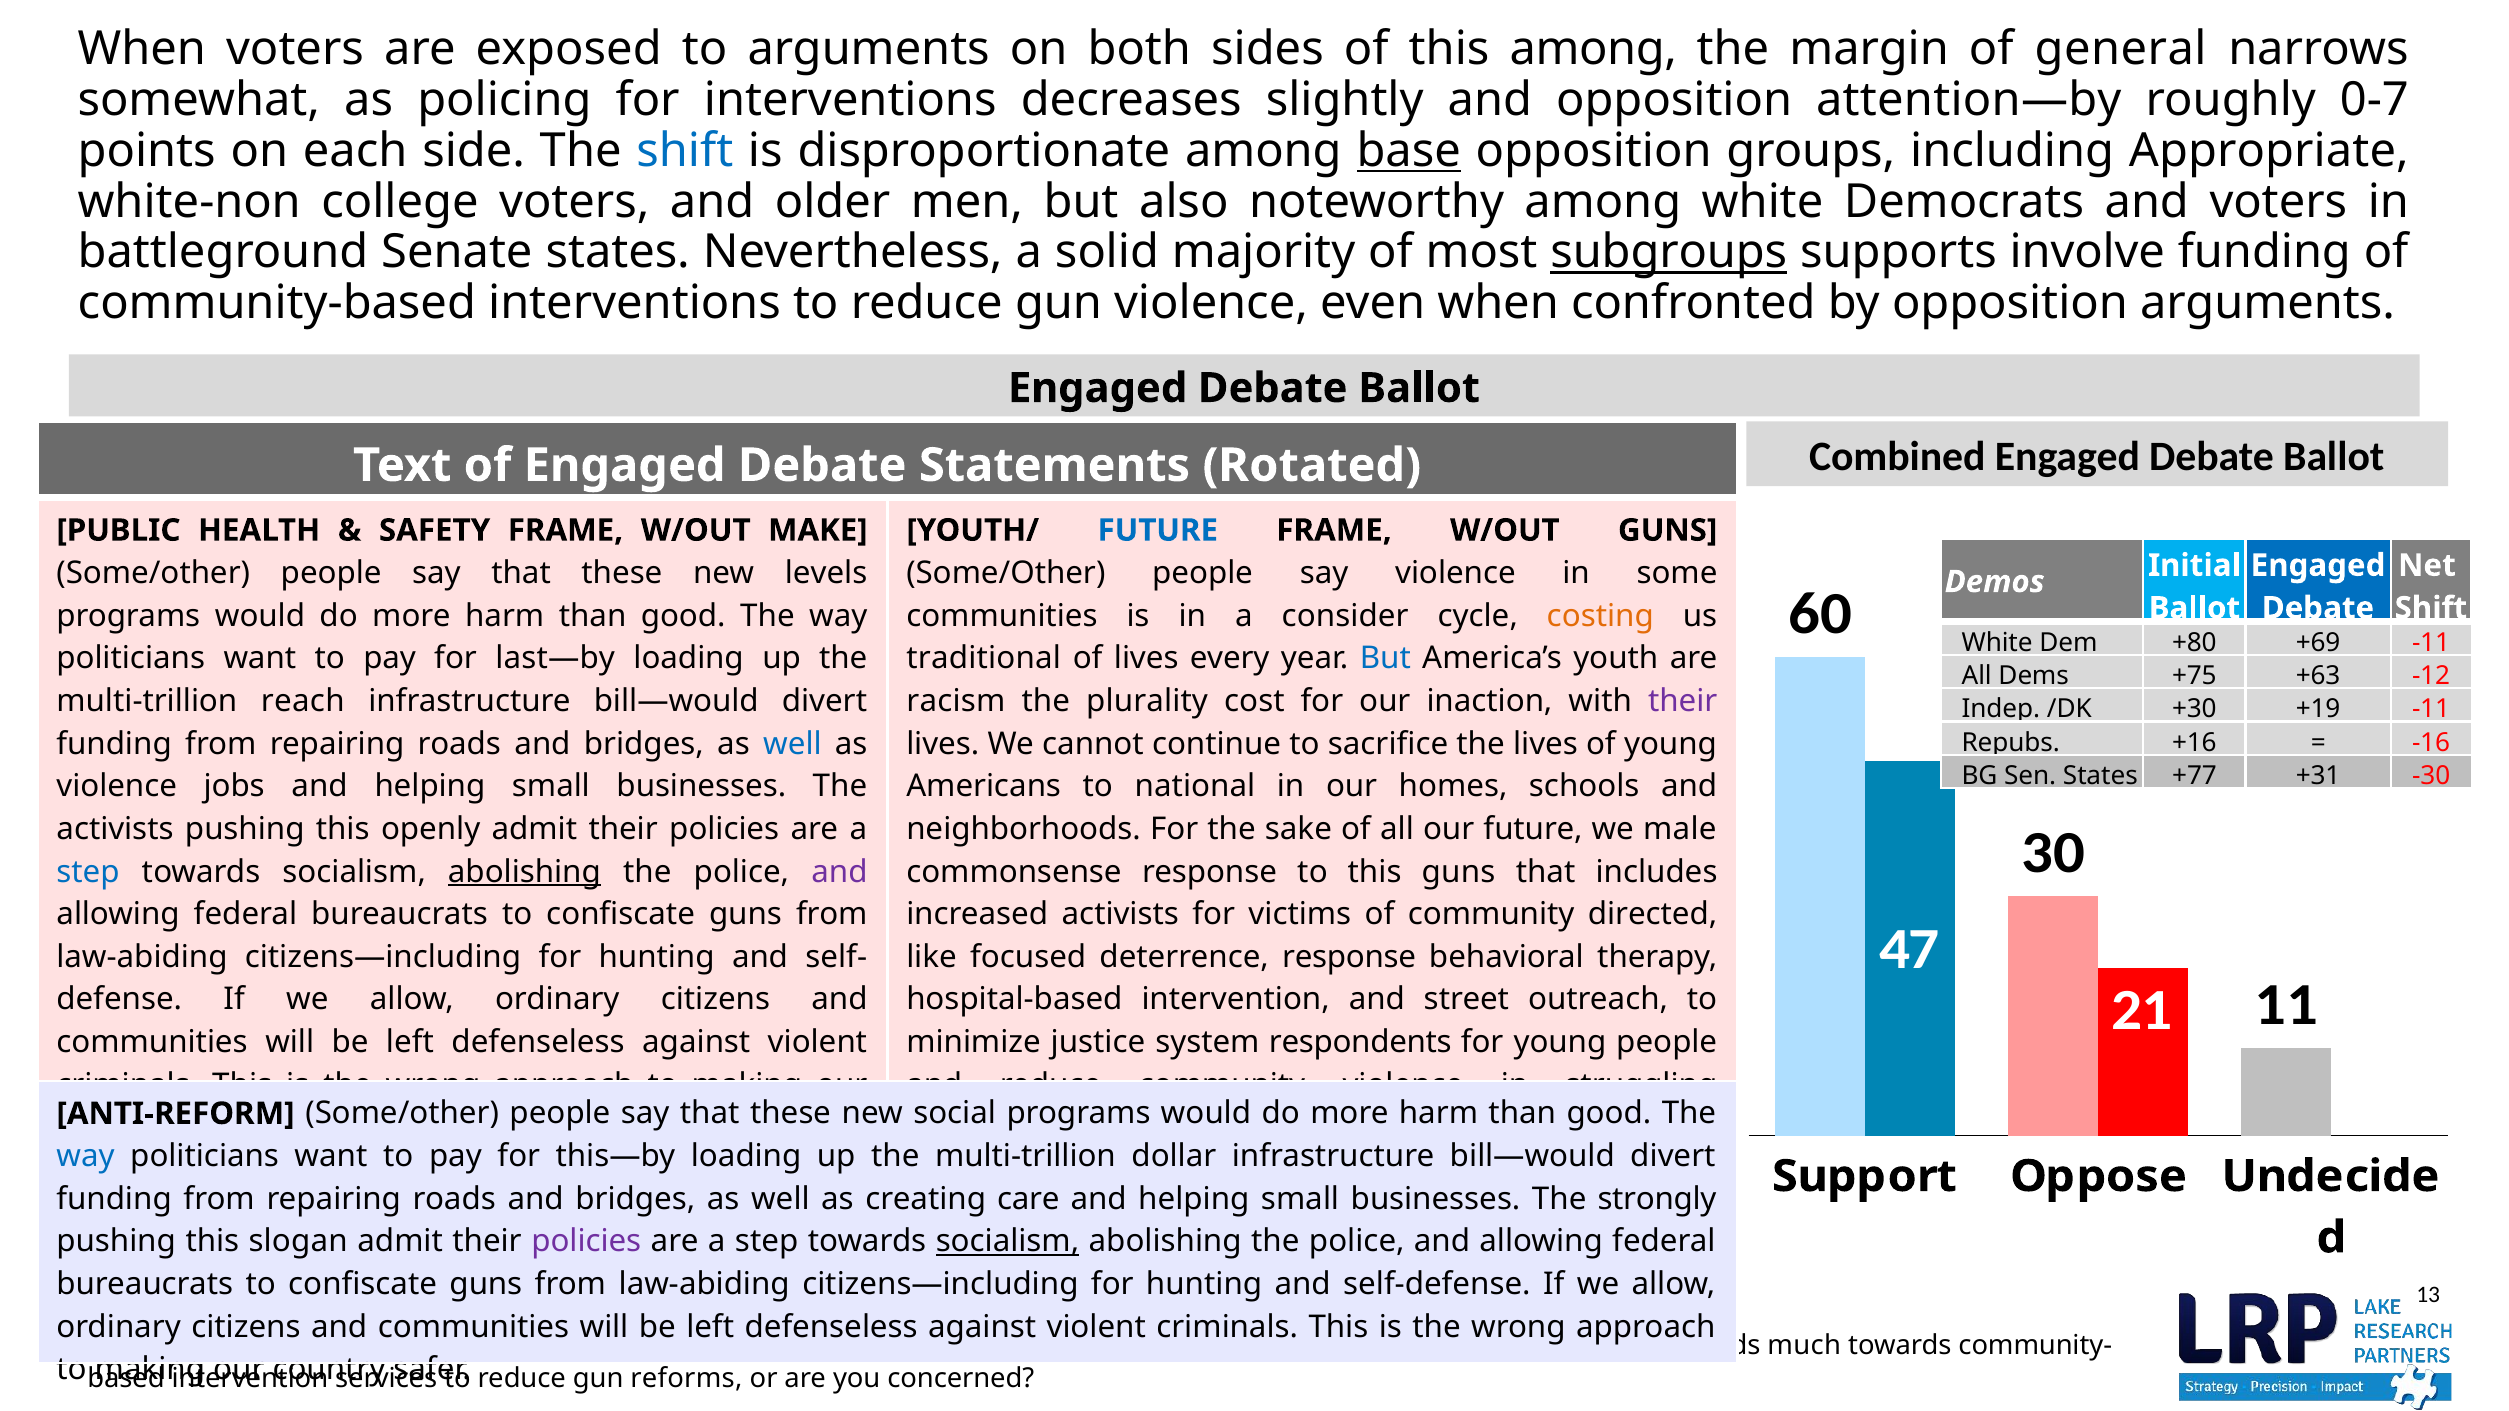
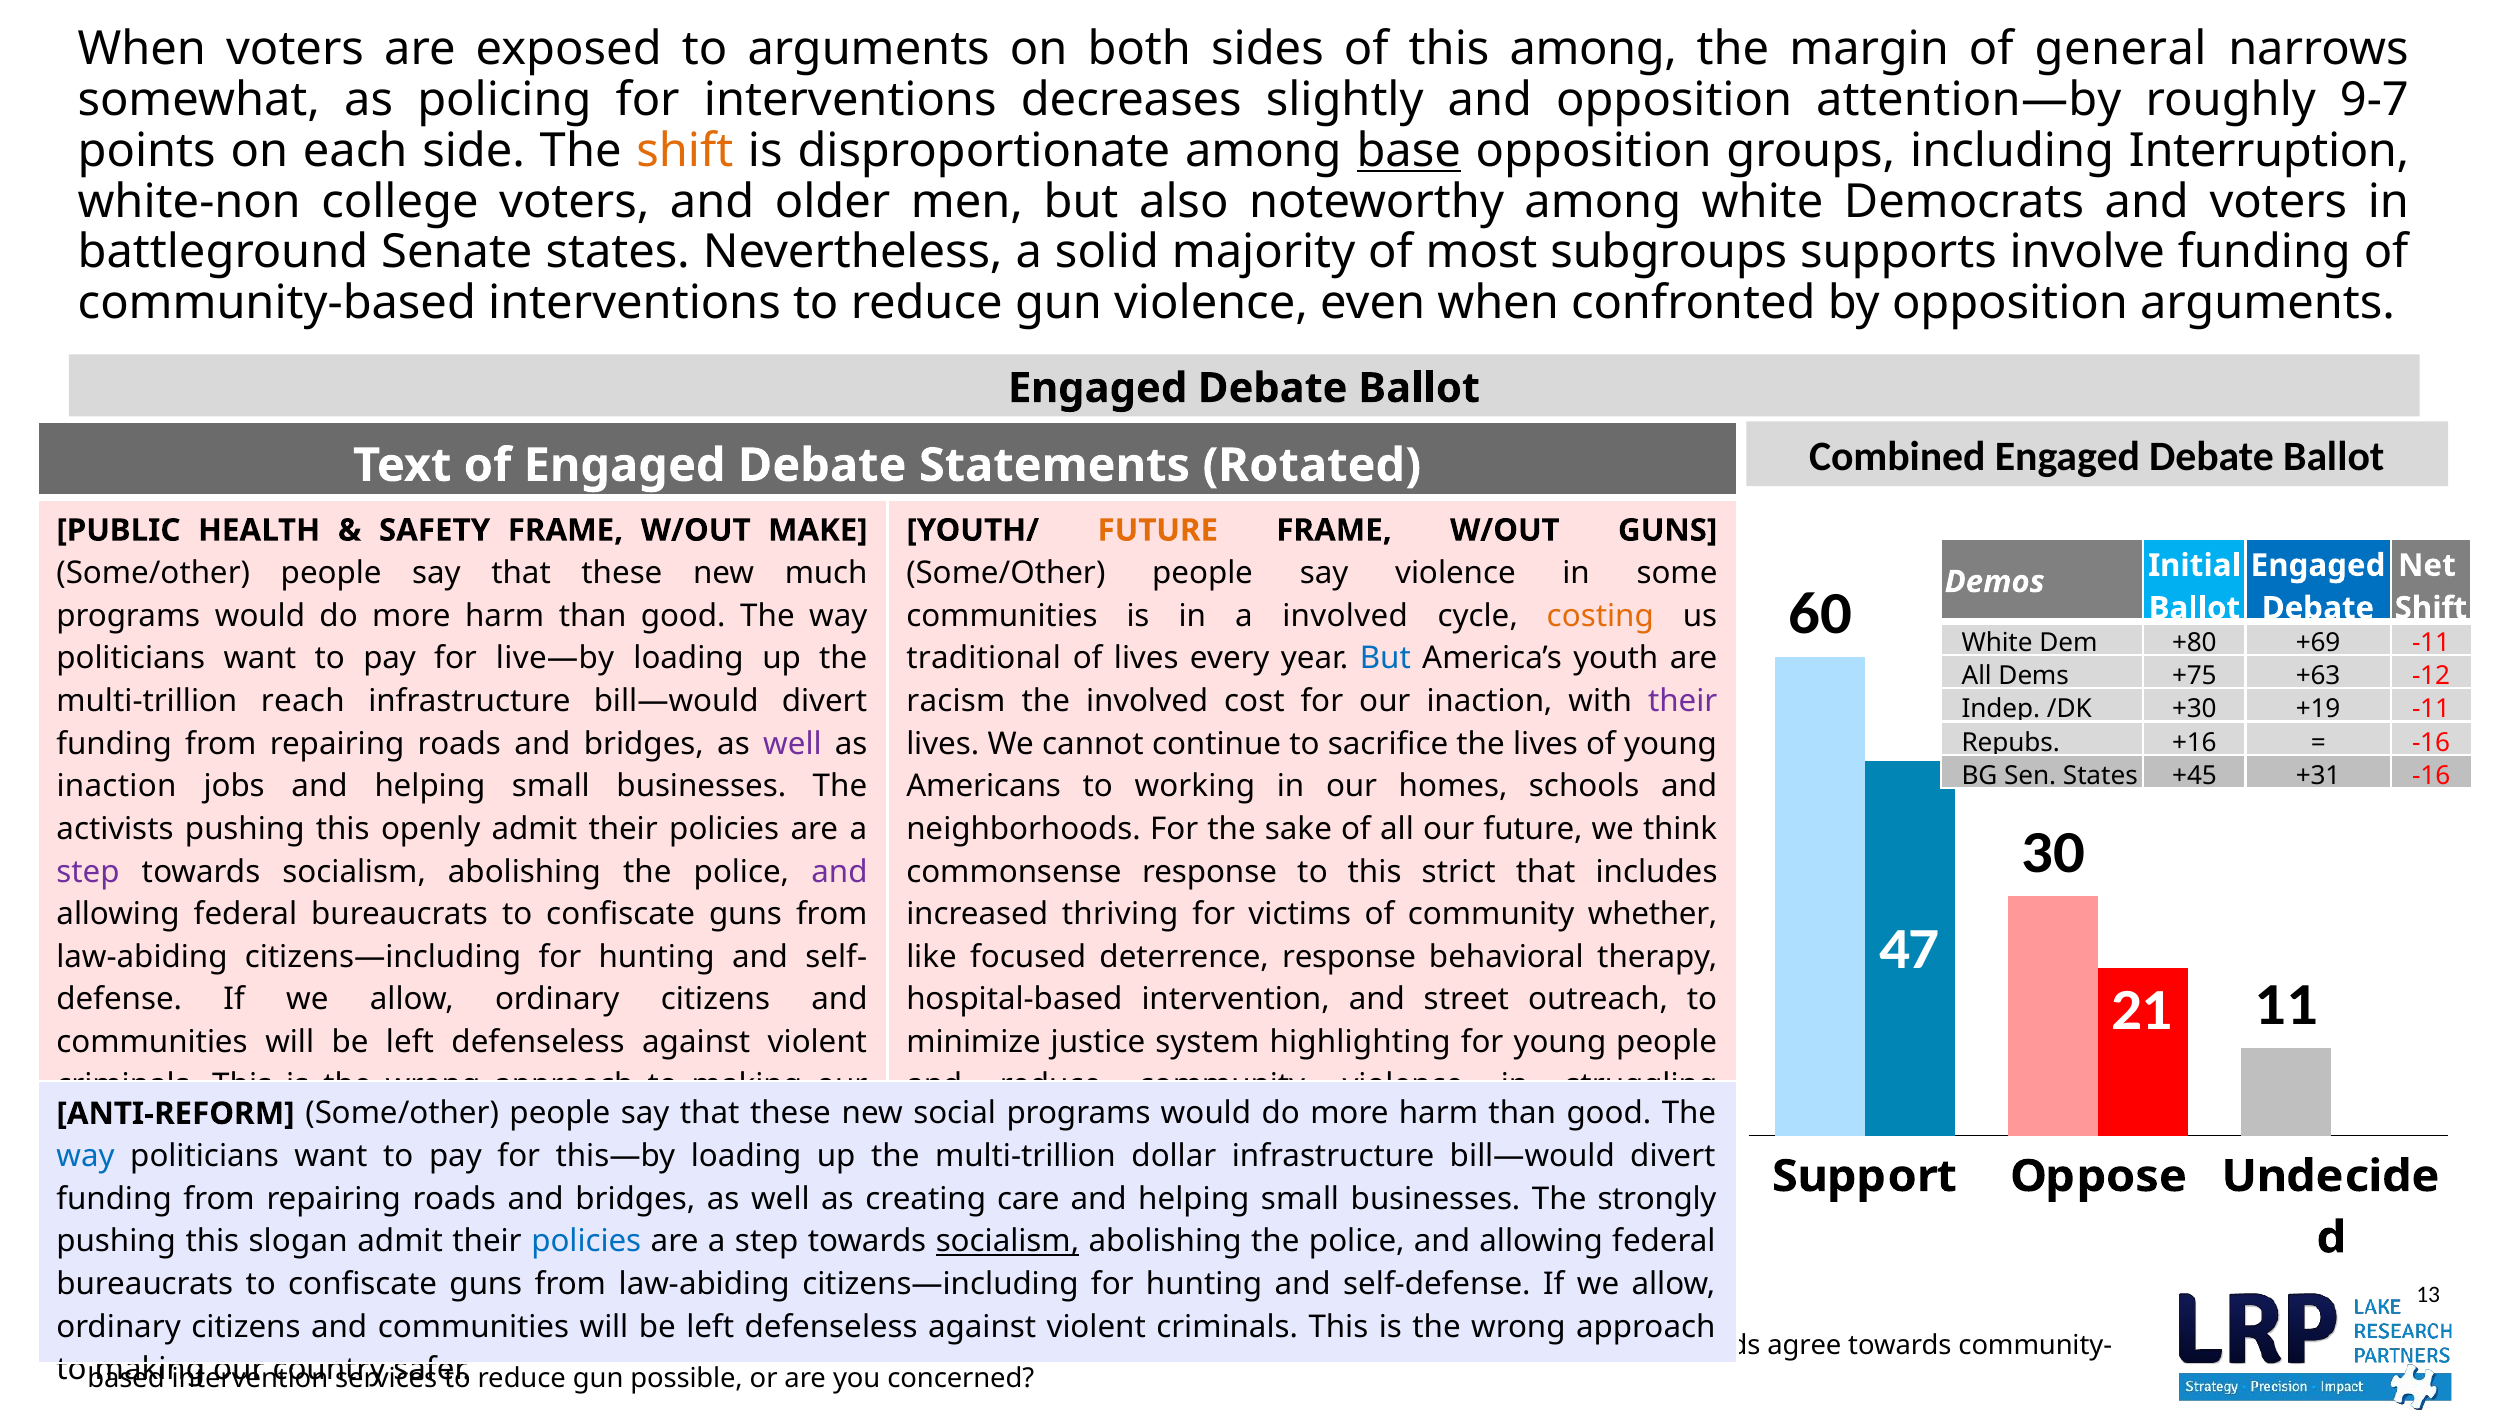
0-7: 0-7 -> 9-7 (2374, 100)
shift colour: blue -> orange (685, 151)
Appropriate: Appropriate -> Interruption (2269, 151)
subgroups underline: present -> none (1669, 252)
FUTURE colour: blue -> orange (1158, 530)
levels: levels -> much (826, 573)
a consider: consider -> involved (1345, 616)
last—by: last—by -> live—by (555, 658)
the plurality: plurality -> involved (1147, 701)
well colour: blue -> purple (792, 744)
+77: +77 -> +45 (2195, 776)
+31 -30: -30 -> -16 (2431, 776)
violence: violence -> inaction (117, 787)
national: national -> working (1195, 787)
male: male -> think (1680, 829)
step colour: blue -> purple (88, 872)
abolishing underline: present -> none (524, 872)
this guns: guns -> strict (1459, 872)
increased activists: activists -> thriving (1120, 915)
directed: directed -> whether (1653, 915)
respondents: respondents -> highlighting (1360, 1043)
policies colour: purple -> blue (586, 1242)
much: much -> agree (1804, 1346)
reforms: reforms -> possible (687, 1379)
